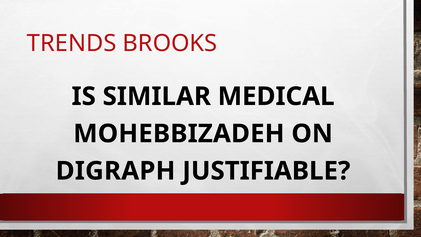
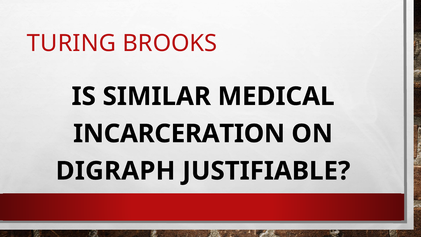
TRENDS: TRENDS -> TURING (72, 43)
MOHEBBIZADEH: MOHEBBIZADEH -> INCARCERATION (179, 134)
